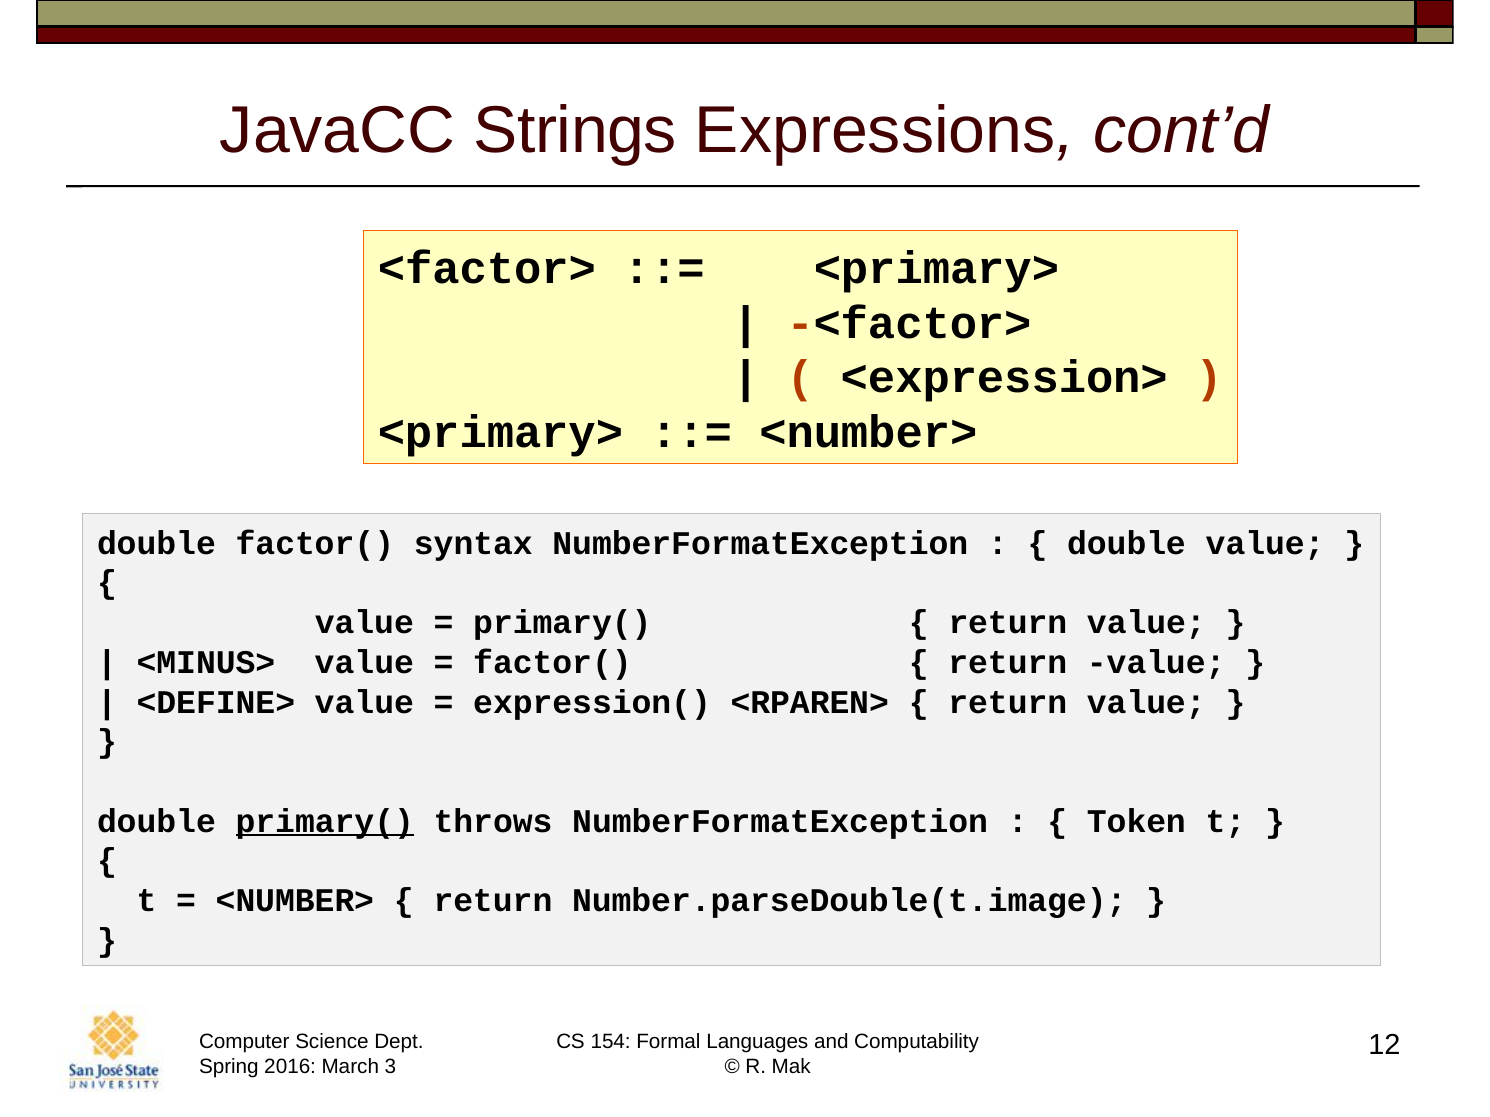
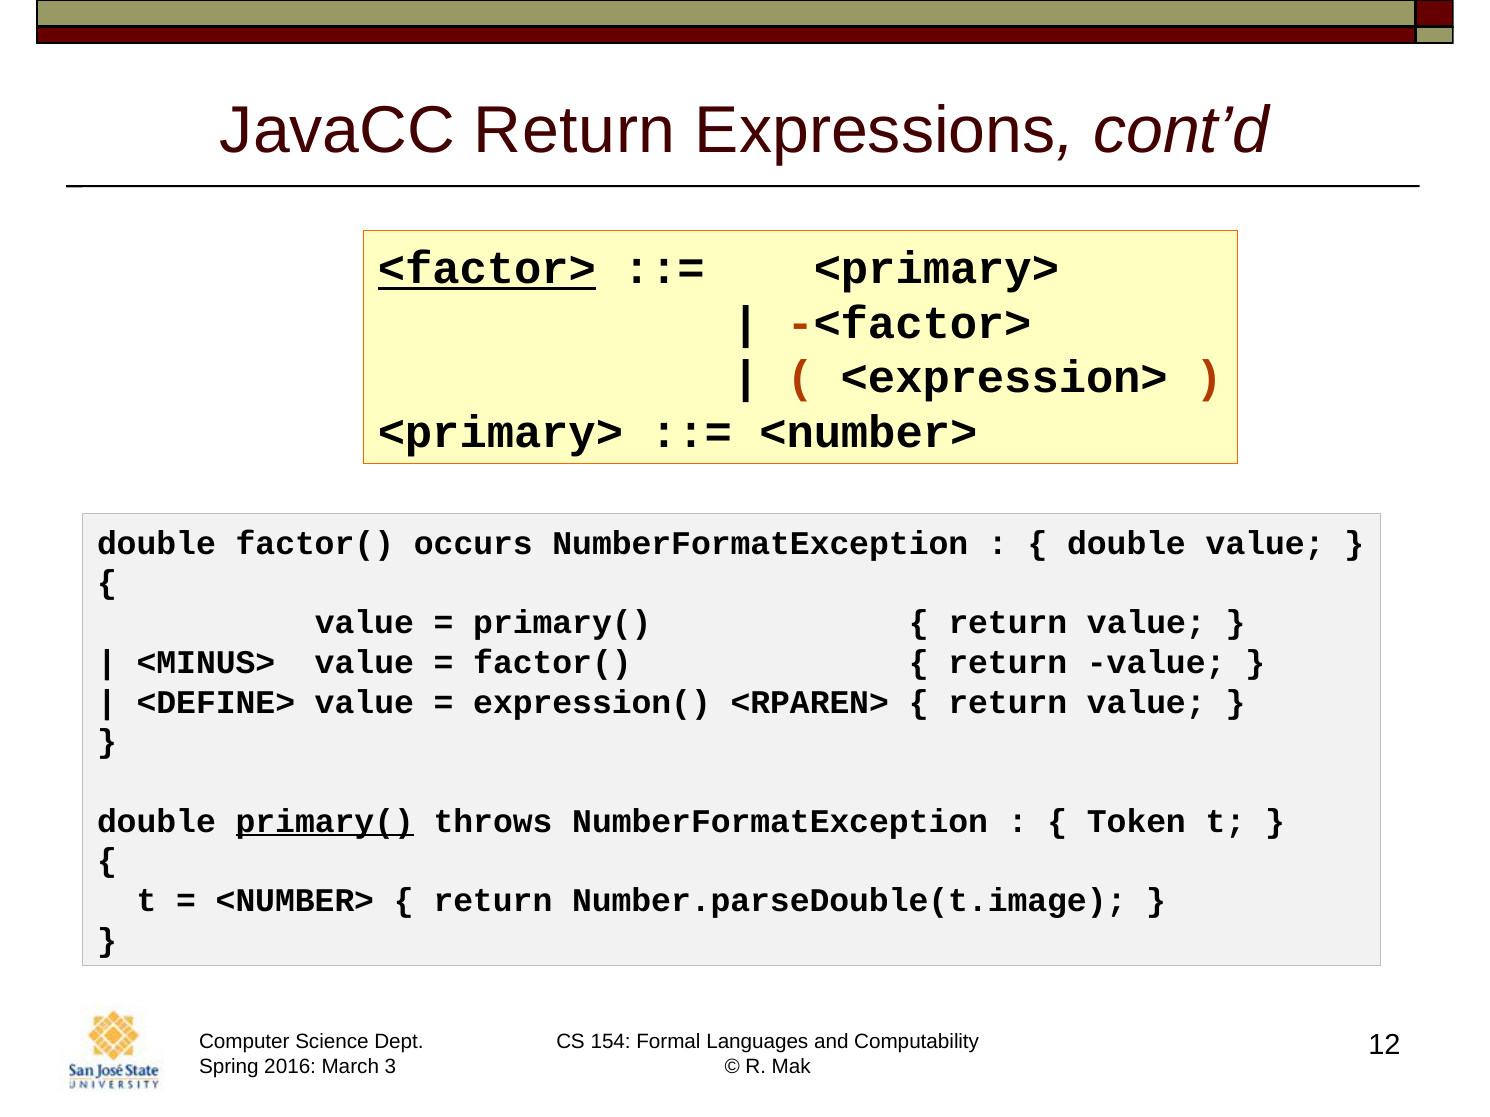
JavaCC Strings: Strings -> Return (575, 131)
<factor> underline: none -> present (487, 269)
syntax: syntax -> occurs (473, 544)
